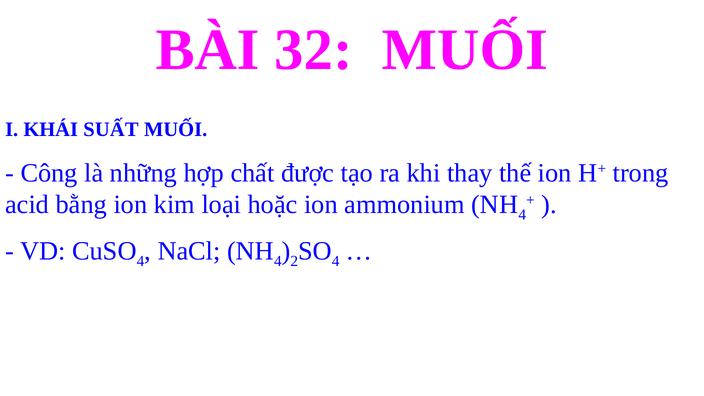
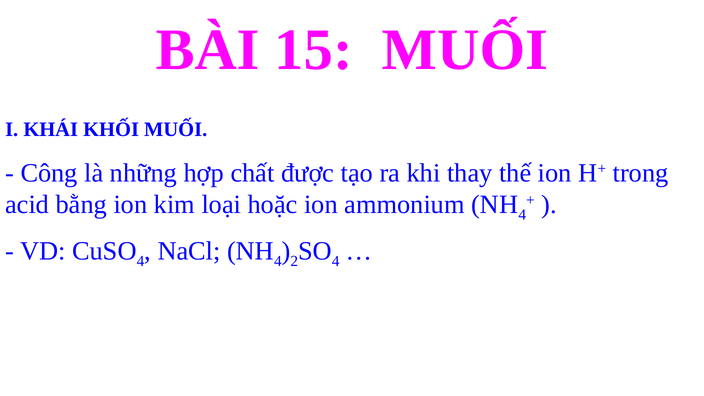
32: 32 -> 15 (313, 50)
SUẤT: SUẤT -> KHỐI (111, 129)
